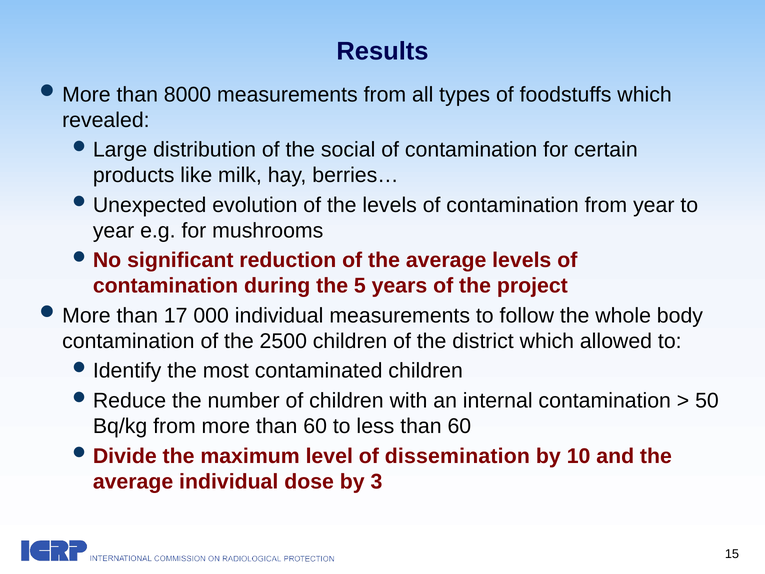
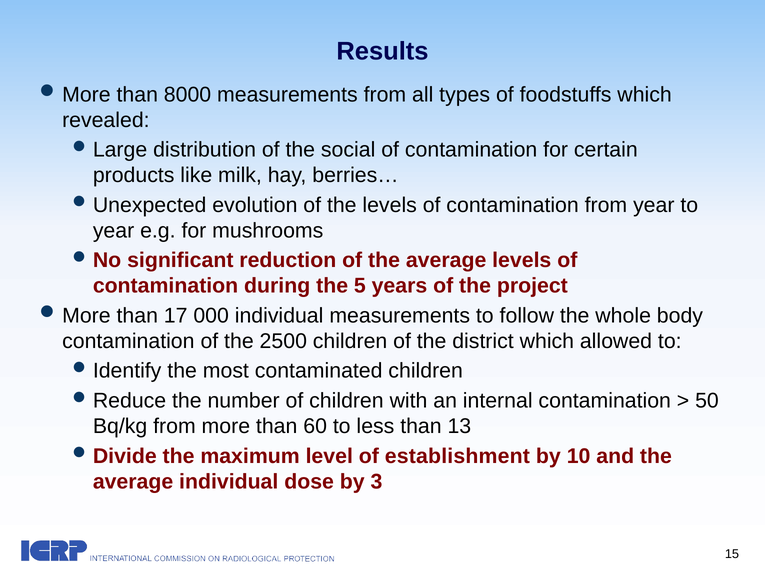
less than 60: 60 -> 13 (459, 426)
dissemination: dissemination -> establishment (457, 456)
